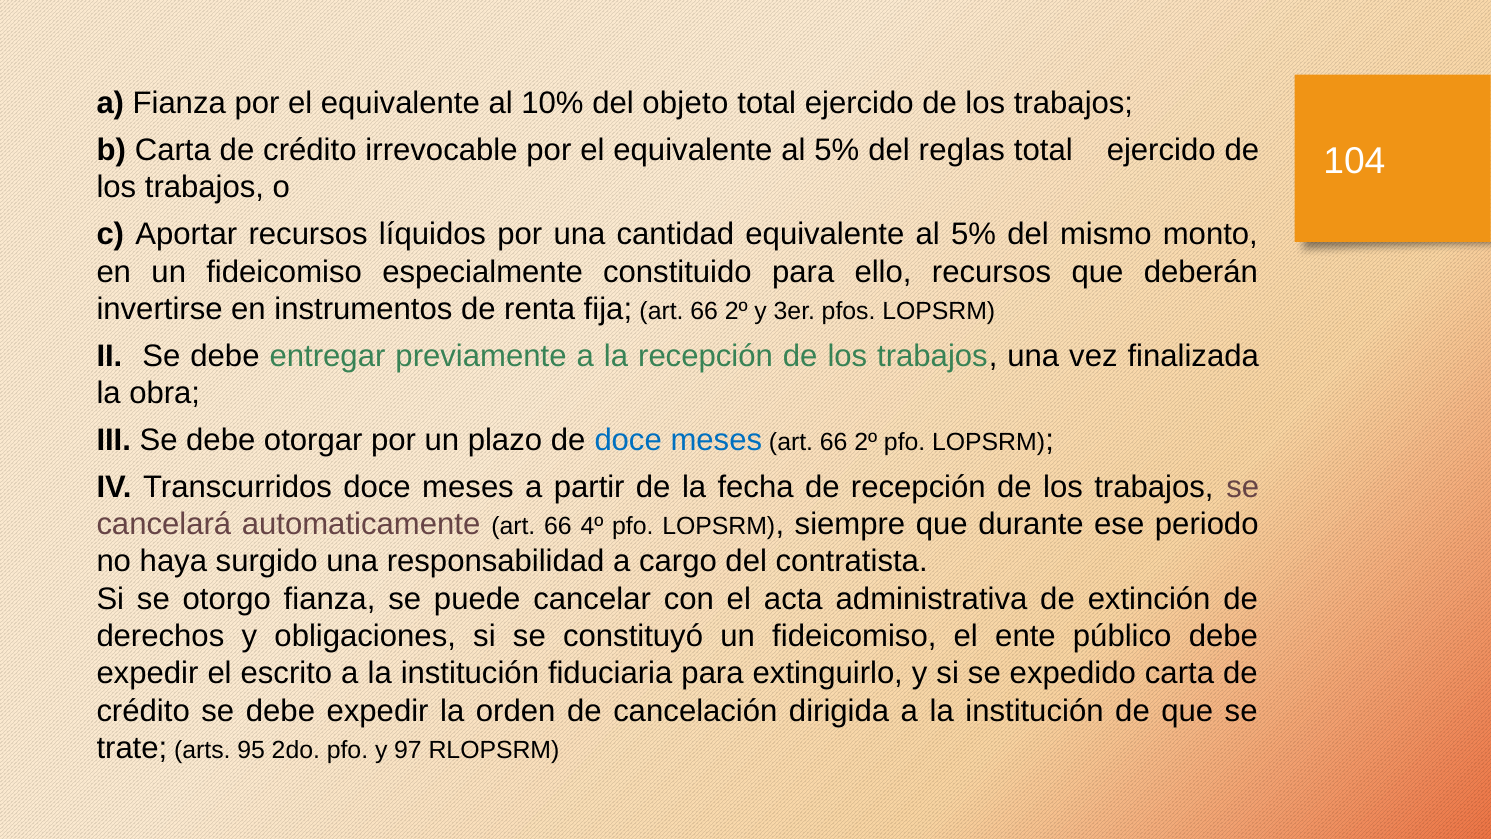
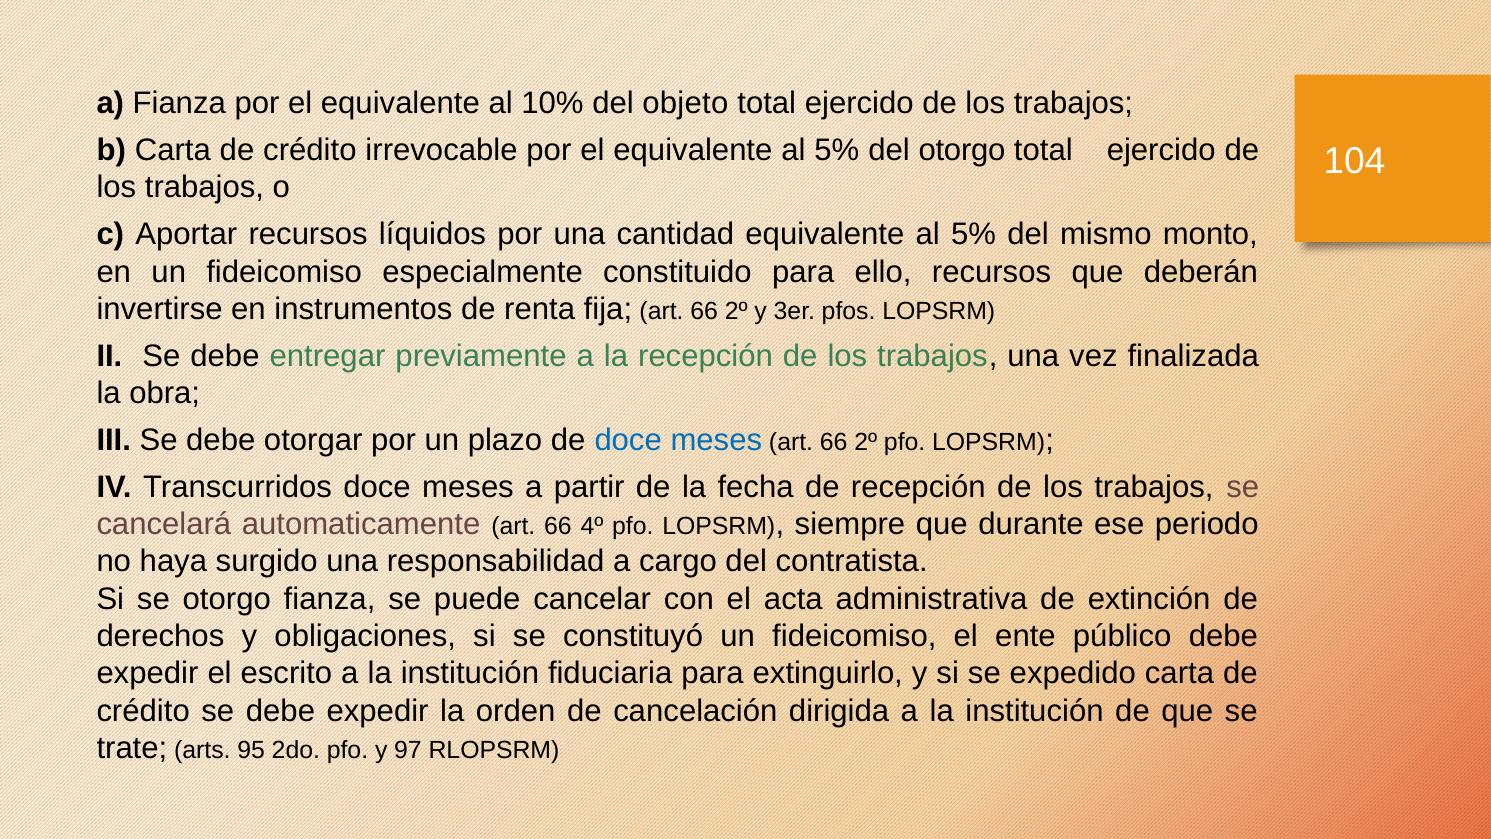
del reglas: reglas -> otorgo (962, 150)
